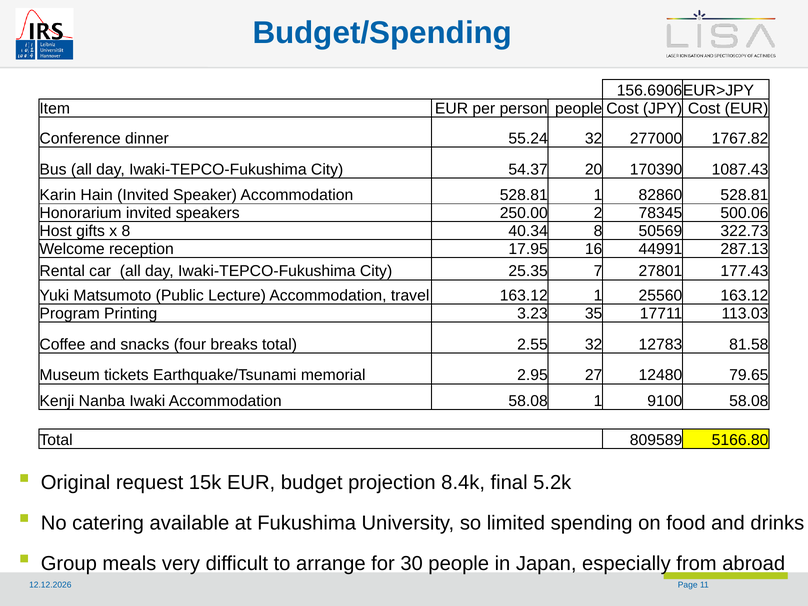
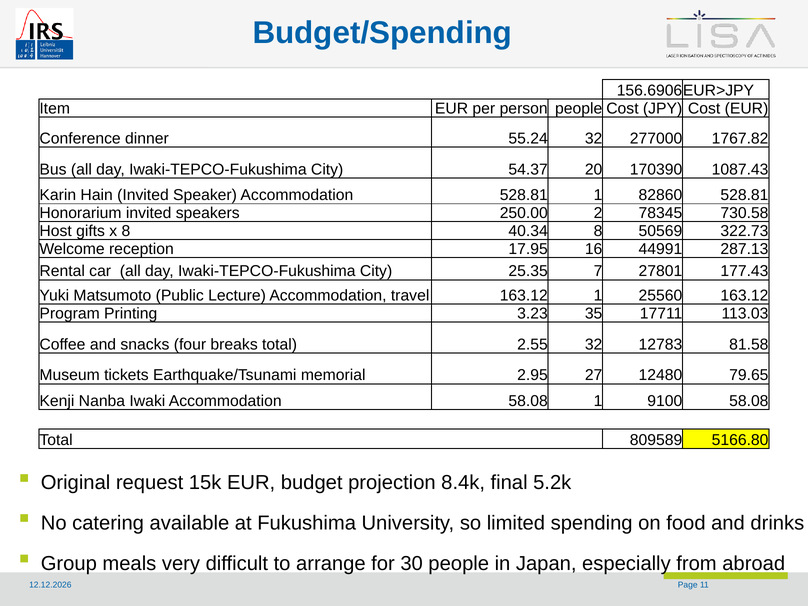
500.06: 500.06 -> 730.58 (744, 213)
